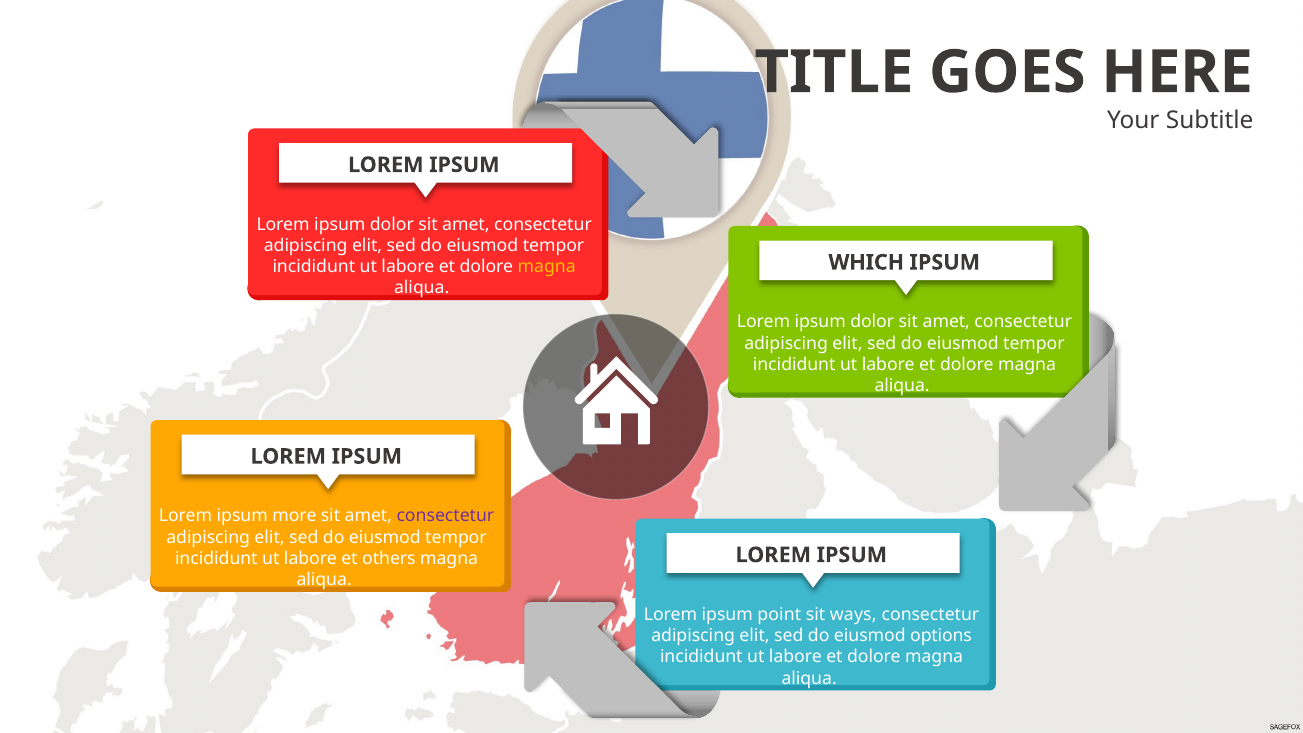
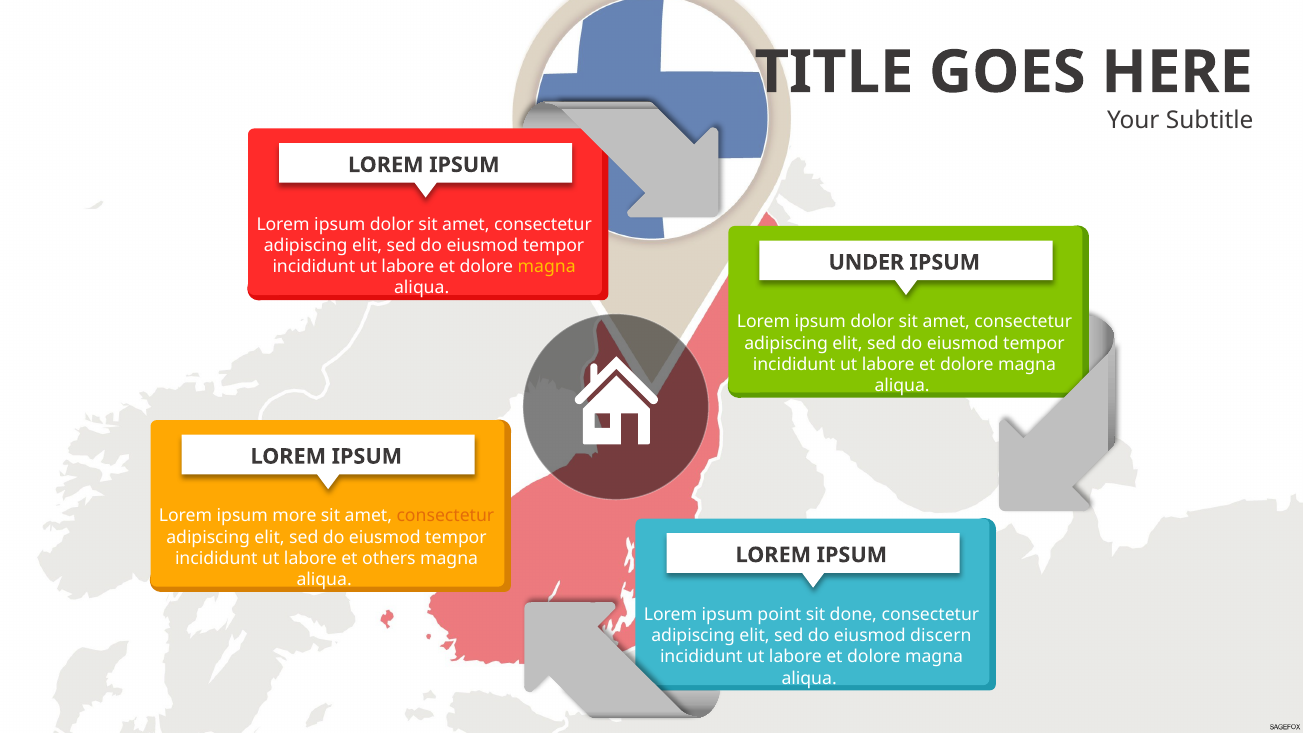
WHICH: WHICH -> UNDER (866, 262)
consectetur colour: purple -> orange (445, 516)
ways: ways -> done (853, 615)
options: options -> discern (941, 636)
